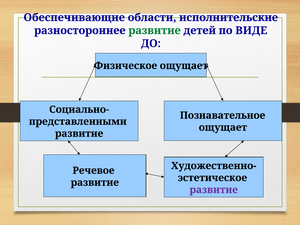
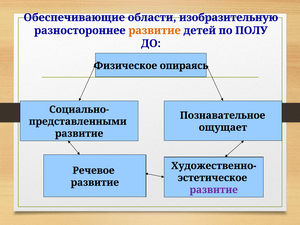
исполнительские: исполнительские -> изобразительную (229, 18)
развитие colour: green -> orange (155, 31)
ВИДЕ: ВИДЕ -> ПОЛУ (251, 31)
Физическое ощущает: ощущает -> опираясь (184, 66)
